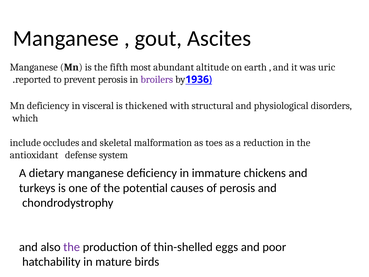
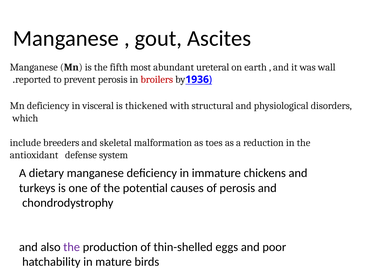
altitude: altitude -> ureteral (213, 67)
uric: uric -> wall (327, 67)
broilers colour: purple -> red (157, 79)
occludes: occludes -> breeders (61, 143)
